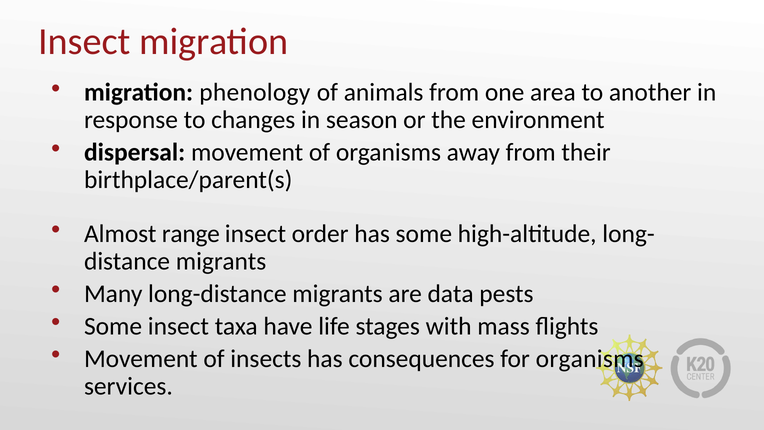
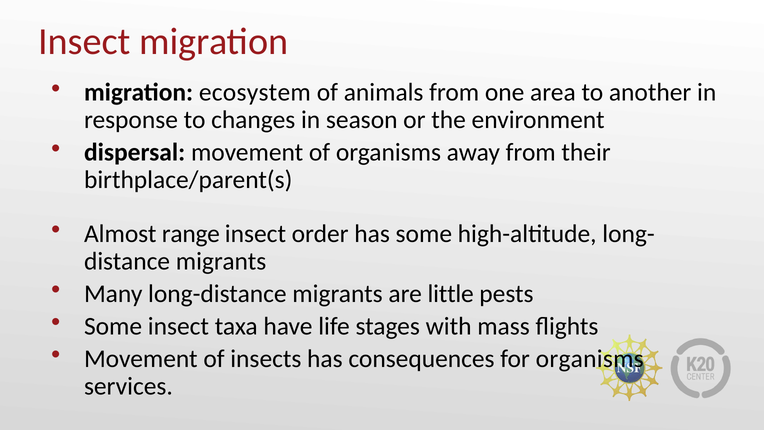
phenology: phenology -> ecosystem (255, 92)
data: data -> little (451, 294)
